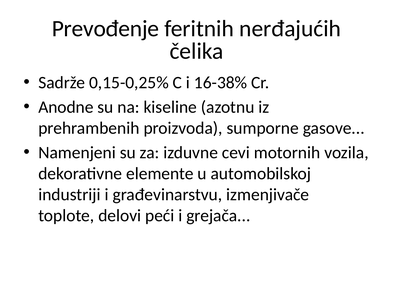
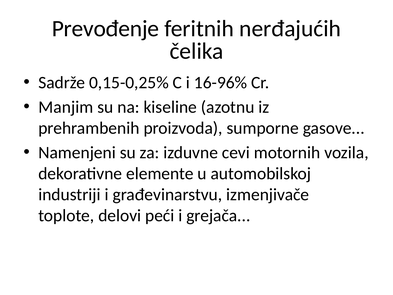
16-38%: 16-38% -> 16-96% (221, 82)
Anodne: Anodne -> Manjim (66, 107)
